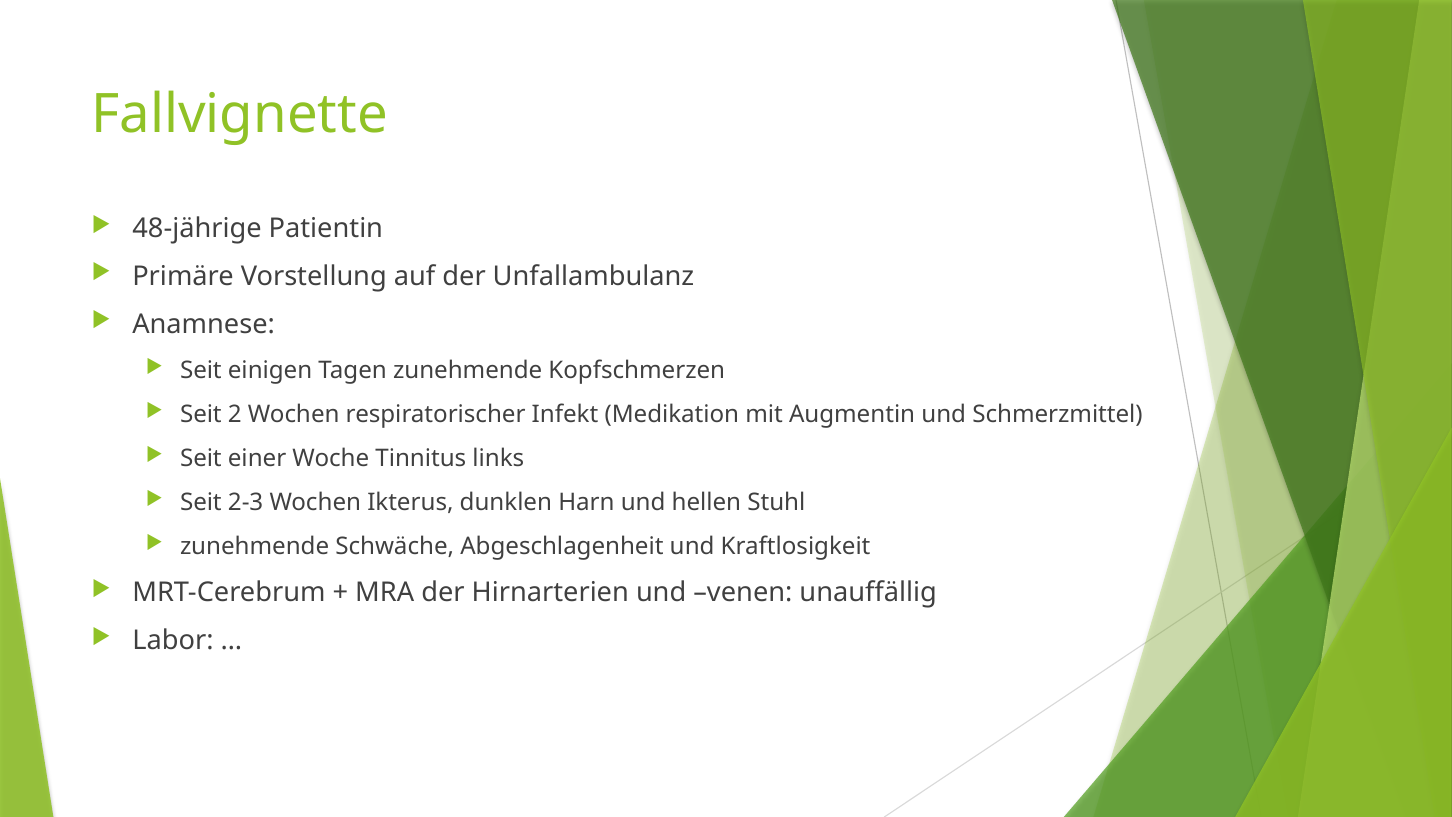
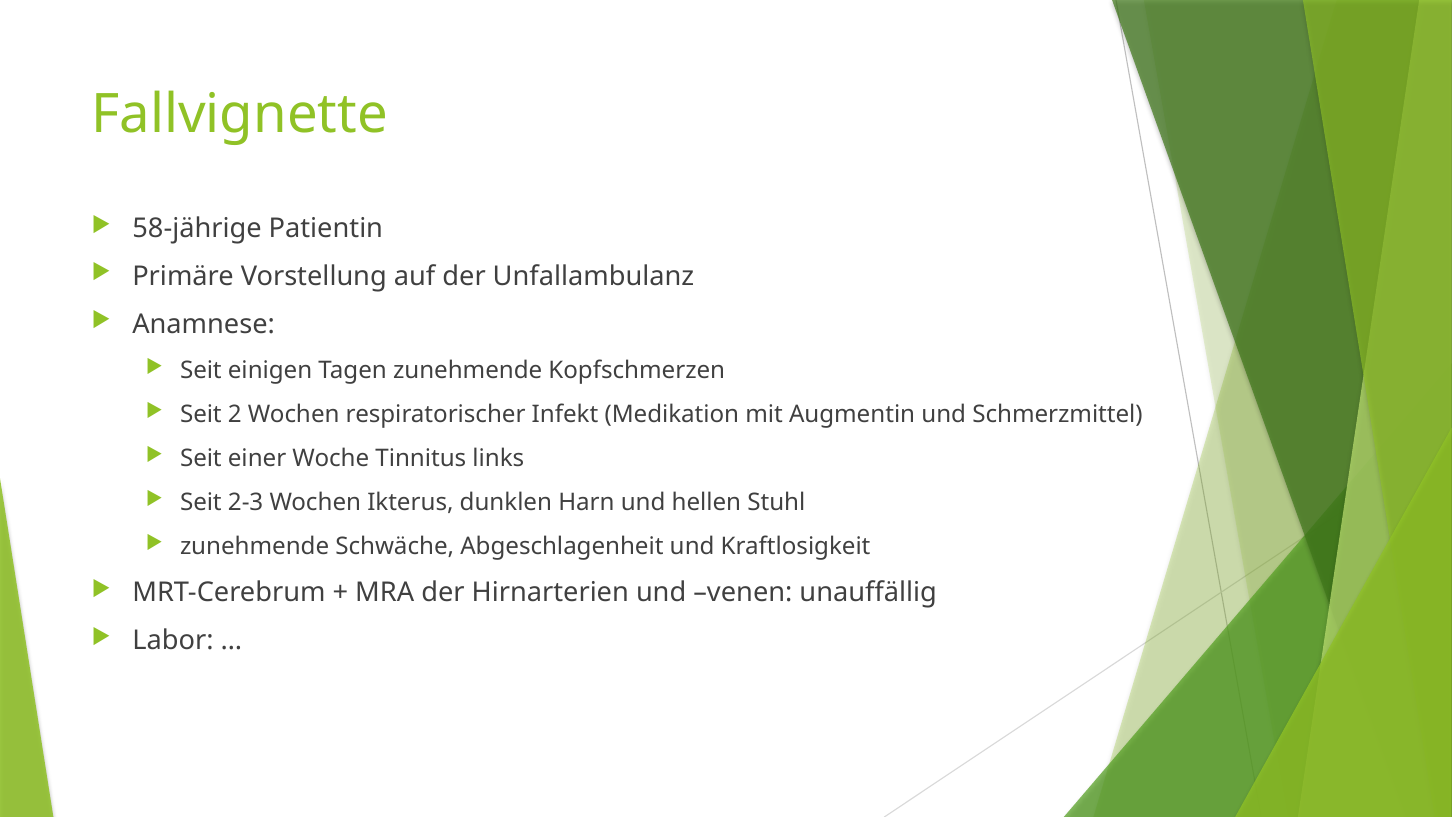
48-jährige: 48-jährige -> 58-jährige (197, 229)
